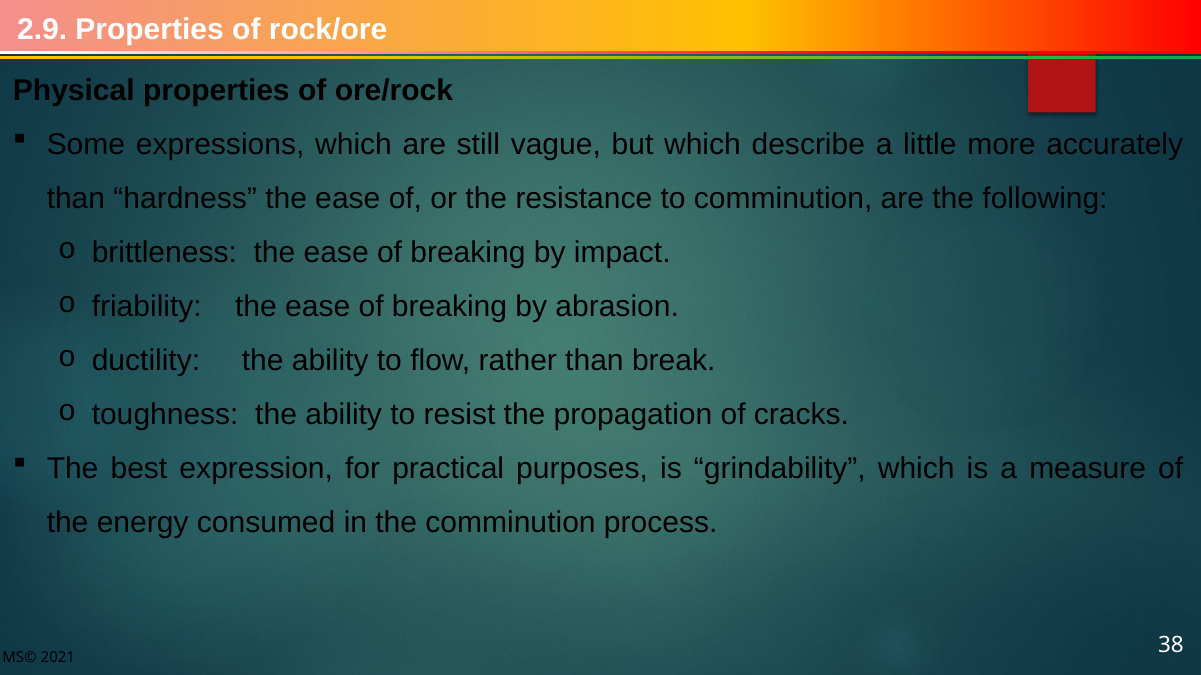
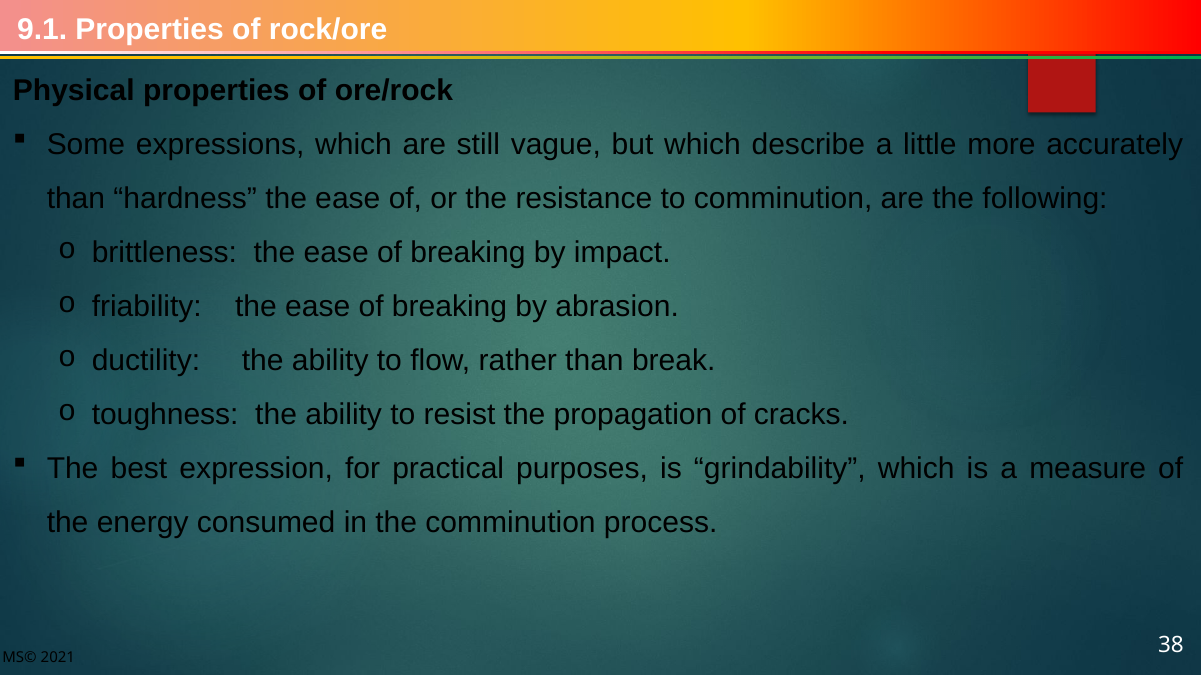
2.9: 2.9 -> 9.1 (42, 30)
